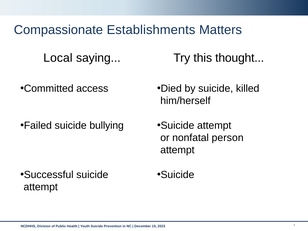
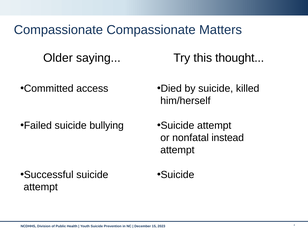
Compassionate Establishments: Establishments -> Compassionate (151, 30)
Local: Local -> Older (58, 58)
person: person -> instead (228, 138)
